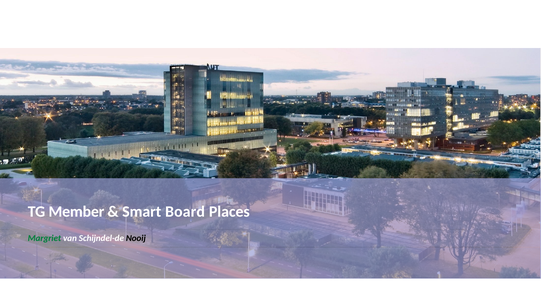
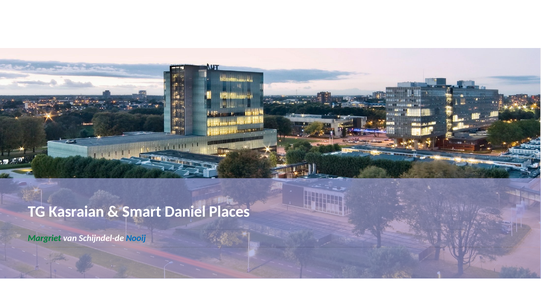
Member: Member -> Kasraian (76, 212)
Board: Board -> Daniel (185, 212)
Nooij colour: black -> blue (136, 239)
